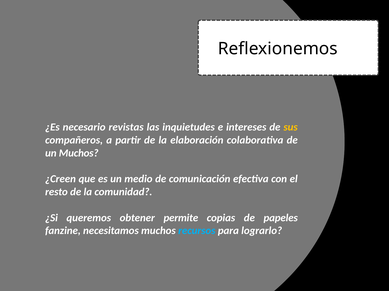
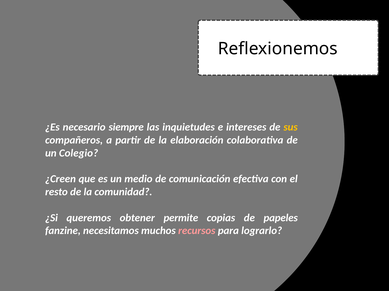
revistas: revistas -> siempre (126, 127)
un Muchos: Muchos -> Colegio (79, 153)
recursos colour: light blue -> pink (197, 231)
